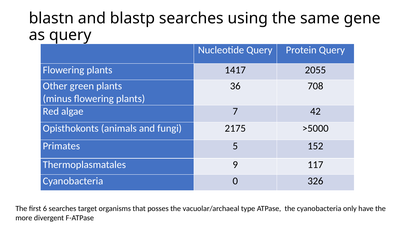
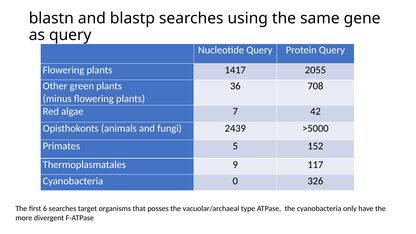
2175: 2175 -> 2439 (235, 129)
